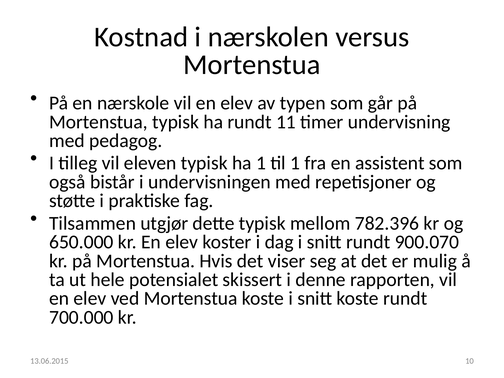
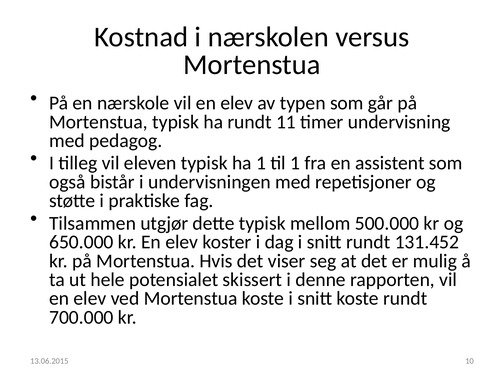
782.396: 782.396 -> 500.000 (387, 223)
900.070: 900.070 -> 131.452 (427, 242)
